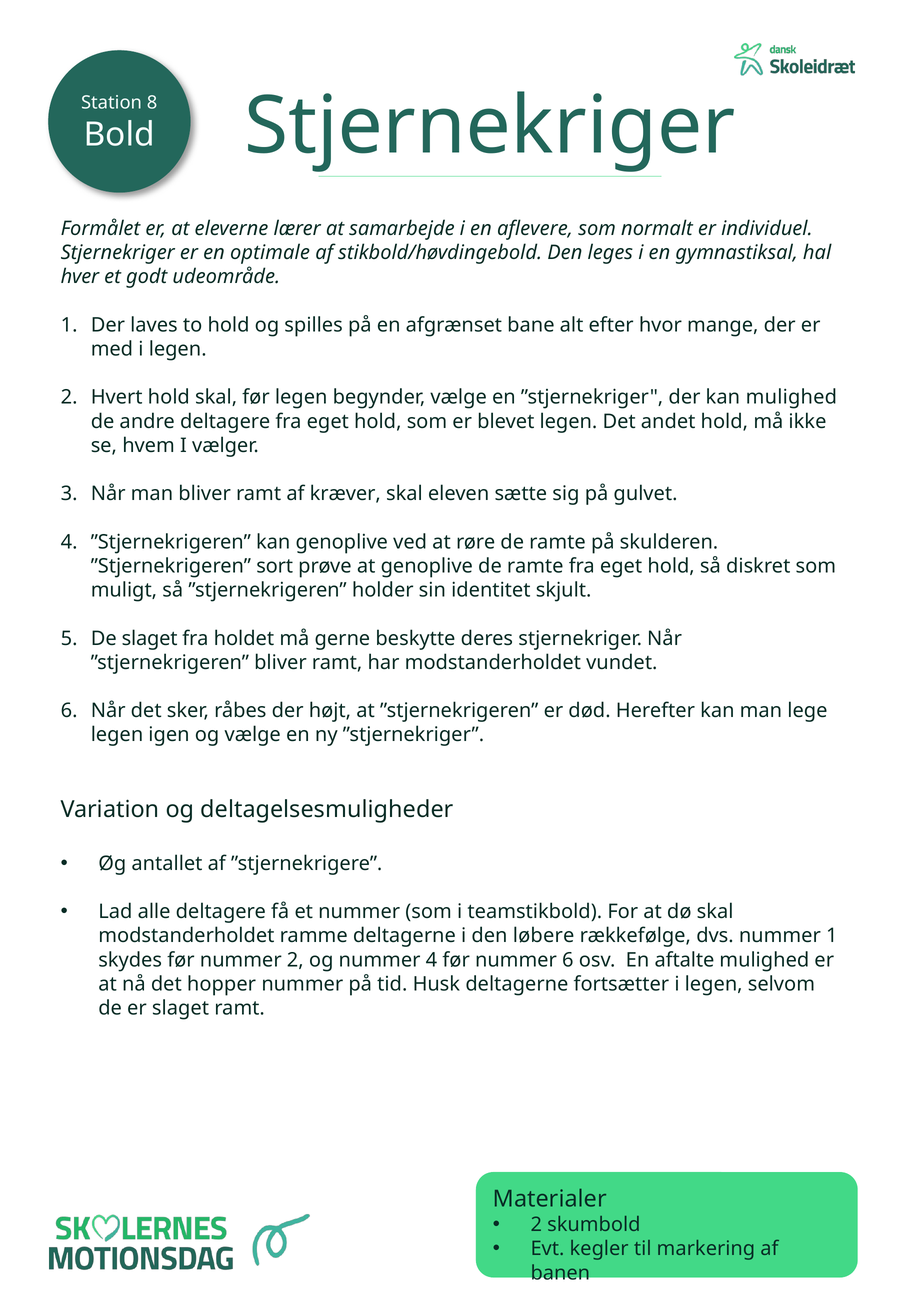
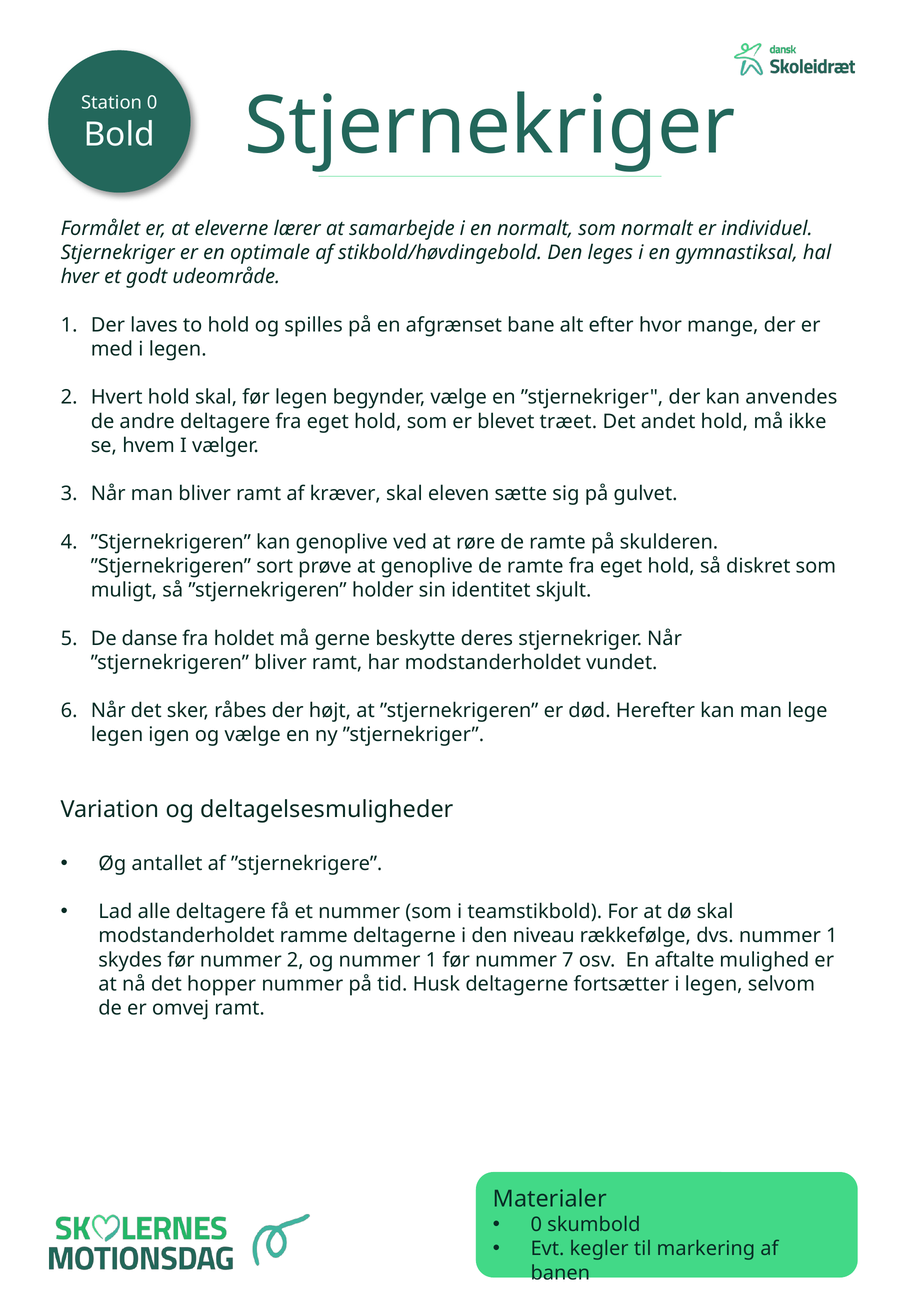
Station 8: 8 -> 0 (152, 103)
en aflevere: aflevere -> normalt (535, 229)
kan mulighed: mulighed -> anvendes (791, 397)
blevet legen: legen -> træet (568, 421)
De slaget: slaget -> danse (150, 638)
løbere: løbere -> niveau (544, 936)
og nummer 4: 4 -> 1 (431, 960)
nummer 6: 6 -> 7 (568, 960)
er slaget: slaget -> omvej (181, 1008)
2: 2 -> 0 (536, 1224)
